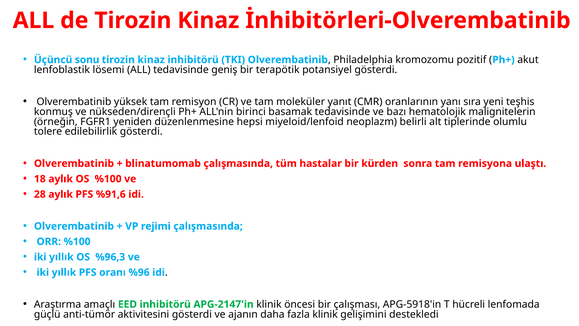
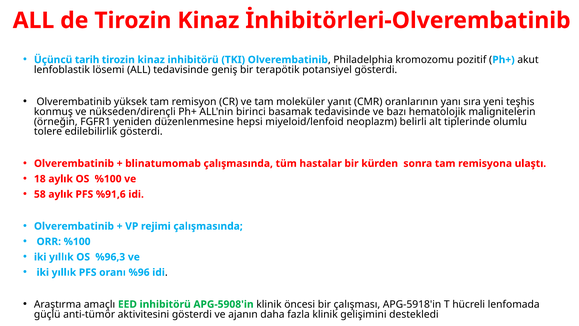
sonu: sonu -> tarih (87, 60)
28: 28 -> 58 (40, 194)
APG-2147'in: APG-2147'in -> APG-5908'in (224, 304)
